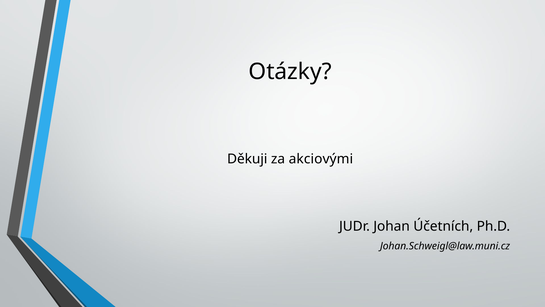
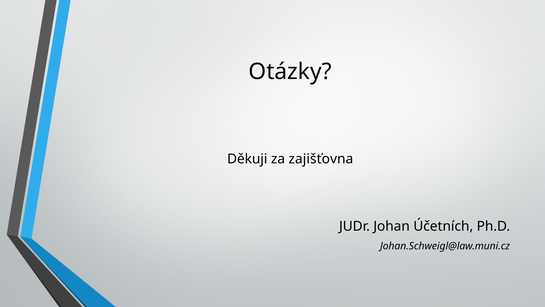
akciovými: akciovými -> zajišťovna (321, 159)
